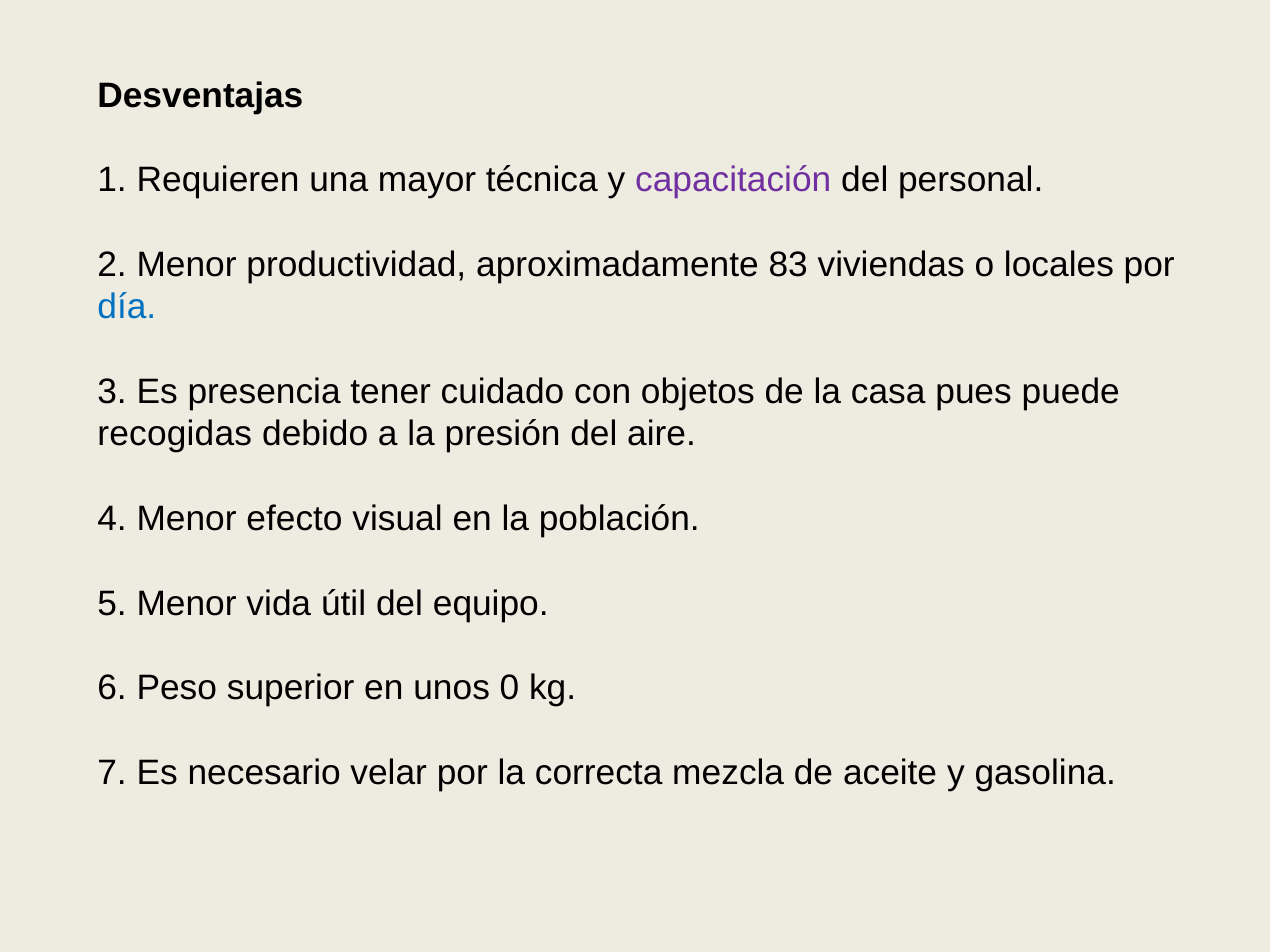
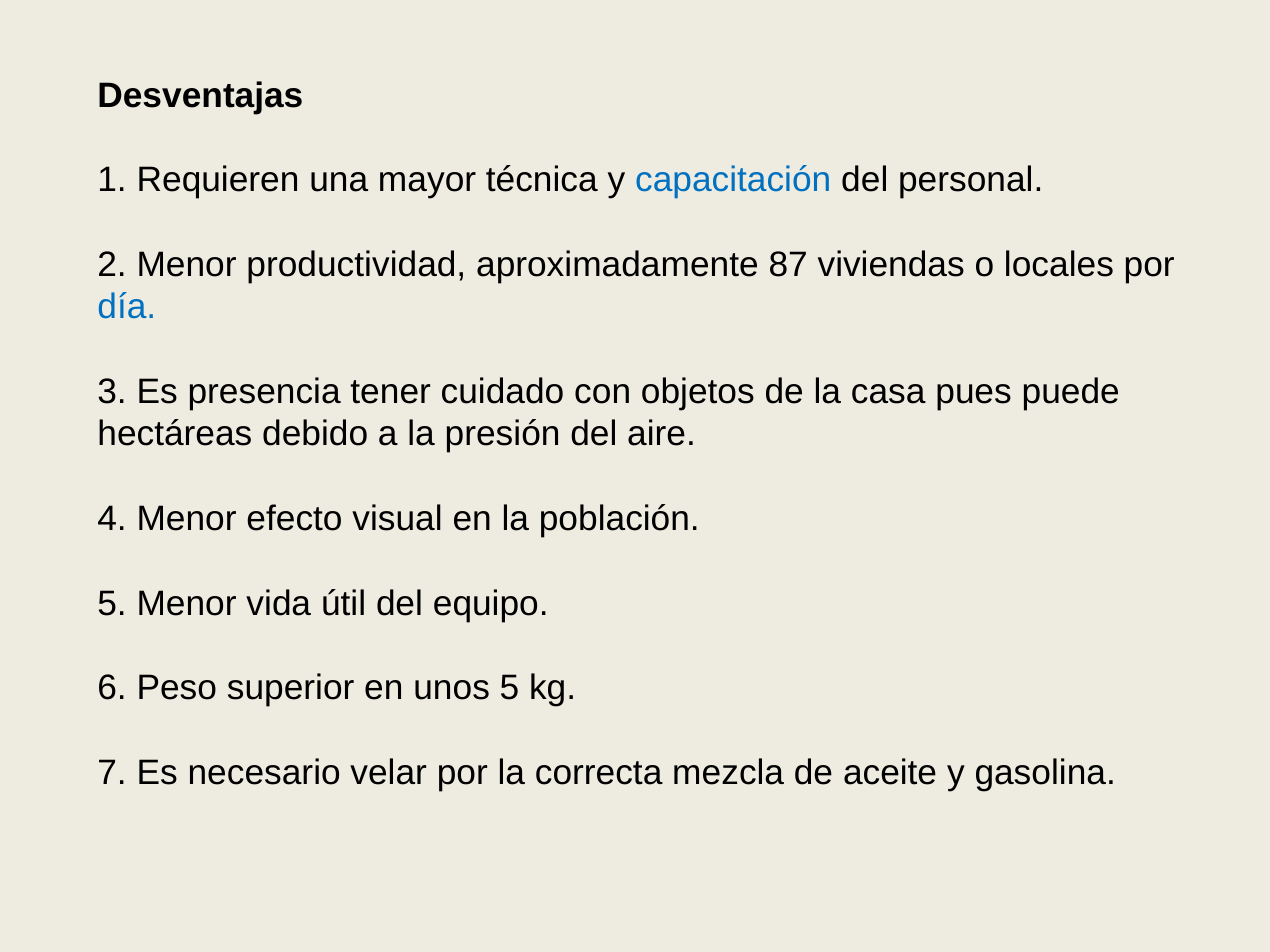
capacitación colour: purple -> blue (733, 180)
83: 83 -> 87 (788, 265)
recogidas: recogidas -> hectáreas (175, 435)
unos 0: 0 -> 5 (510, 689)
